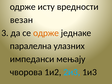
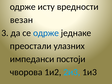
одрже colour: orange -> blue (46, 33)
паралелна: паралелна -> преостали (31, 46)
мењају: мењају -> постоји (71, 59)
